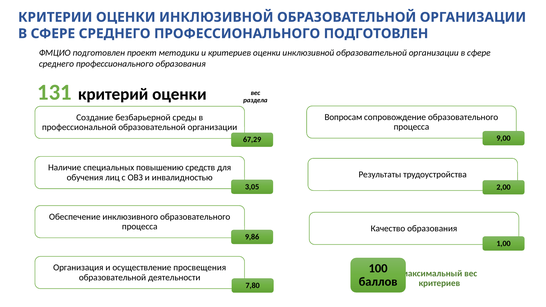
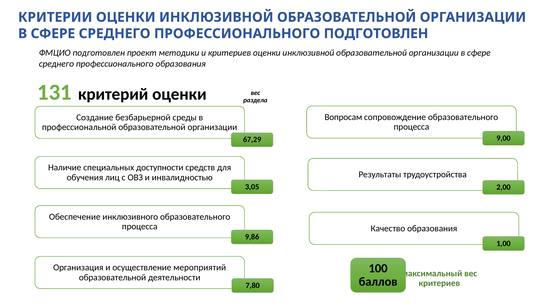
повышению: повышению -> доступности (160, 168)
просвещения: просвещения -> мероприятий (200, 268)
